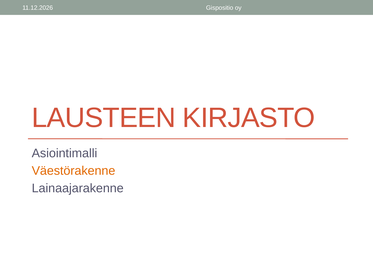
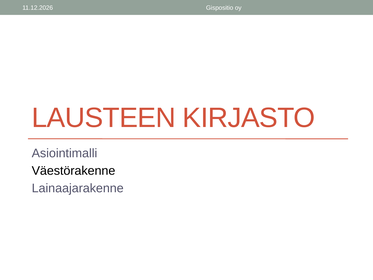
Väestörakenne colour: orange -> black (74, 171)
